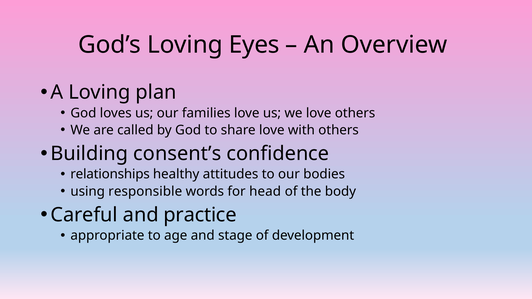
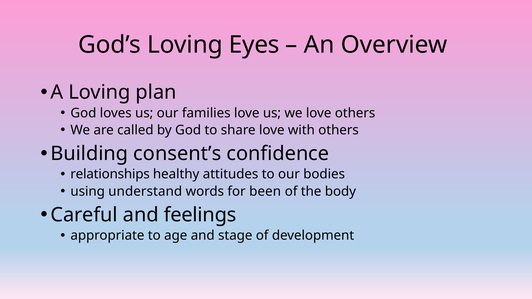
responsible: responsible -> understand (145, 192)
head: head -> been (265, 192)
practice: practice -> feelings (200, 215)
